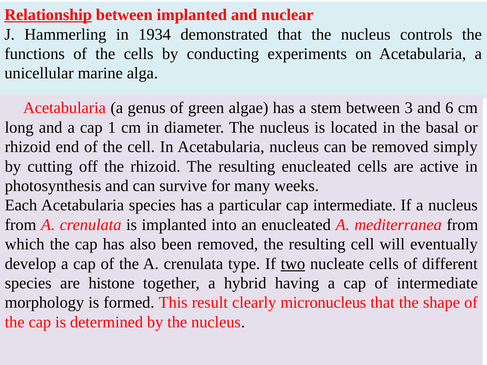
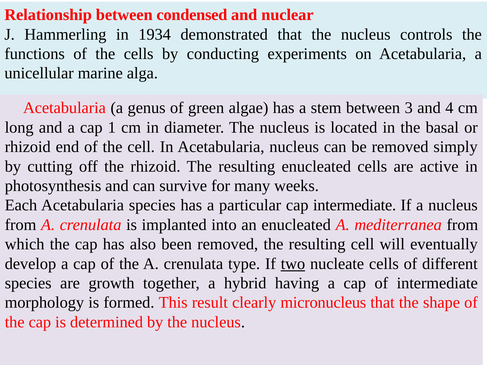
Relationship underline: present -> none (48, 15)
between implanted: implanted -> condensed (192, 15)
6: 6 -> 4 (449, 108)
histone: histone -> growth (111, 283)
